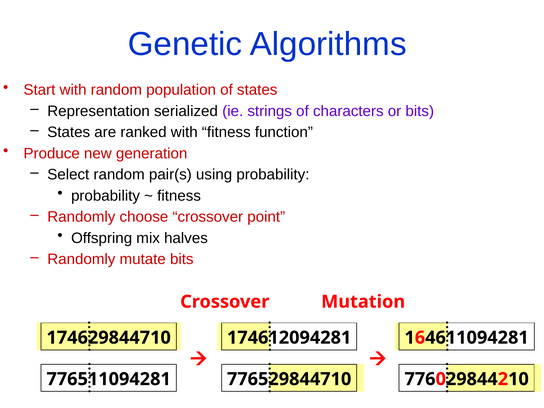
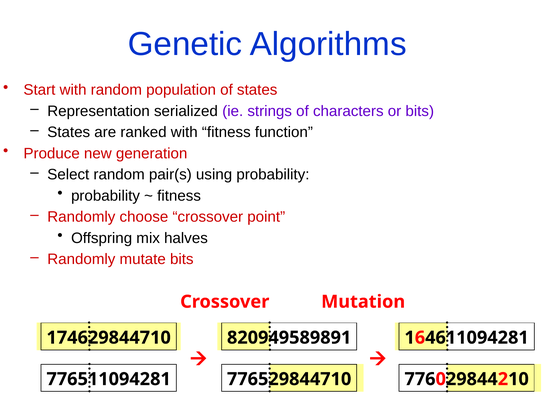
174612094281: 174612094281 -> 820949589891 (289, 338)
